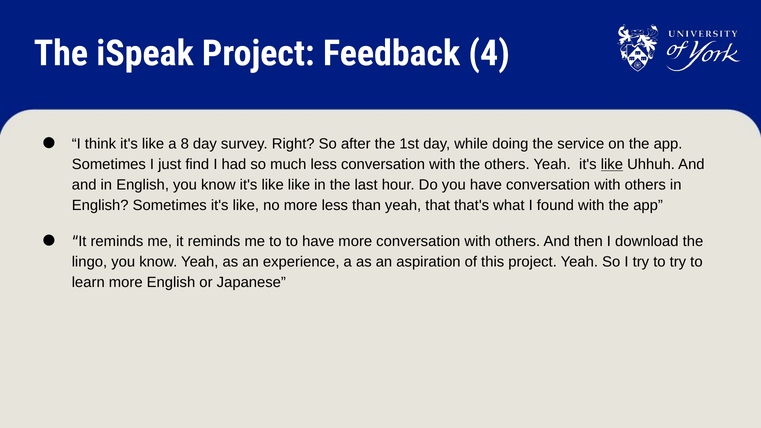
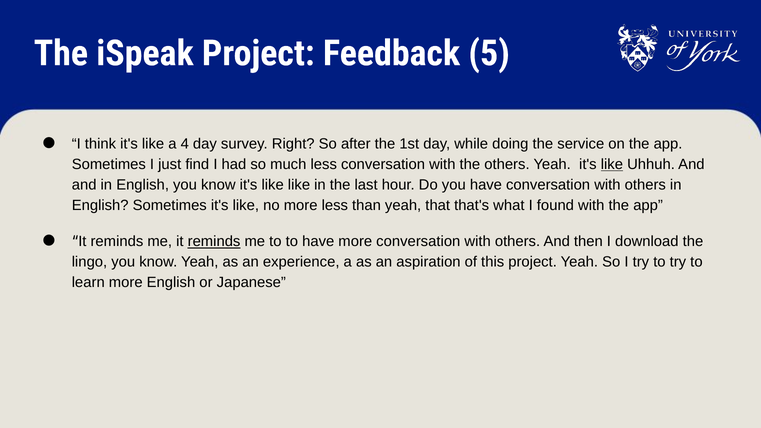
4: 4 -> 5 (489, 53)
8: 8 -> 4 (185, 144)
reminds underline: none -> present (214, 242)
